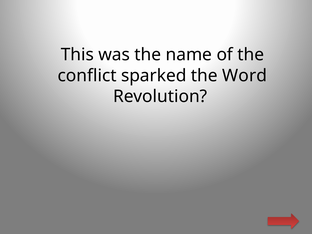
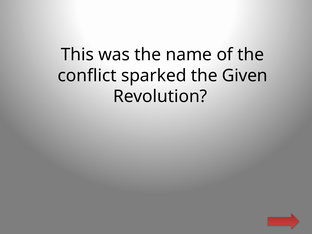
Word: Word -> Given (245, 76)
